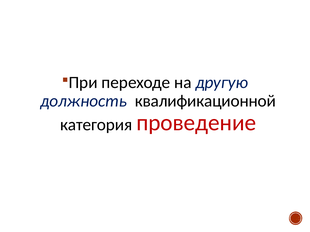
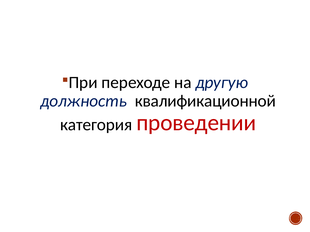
проведение: проведение -> проведении (196, 123)
